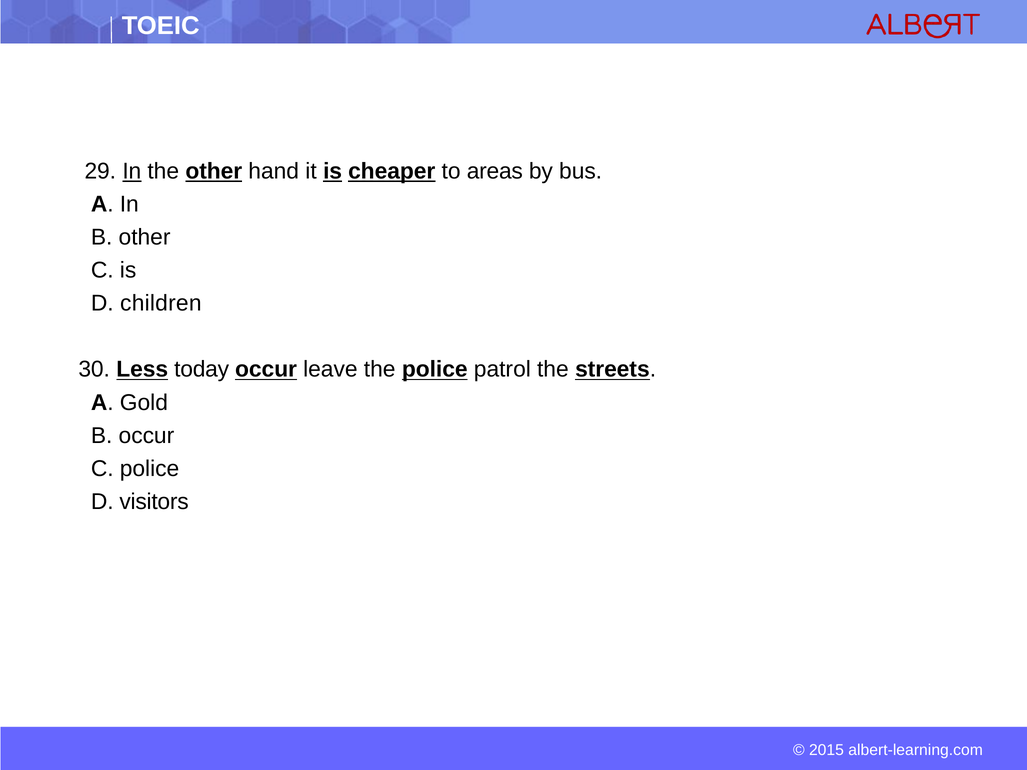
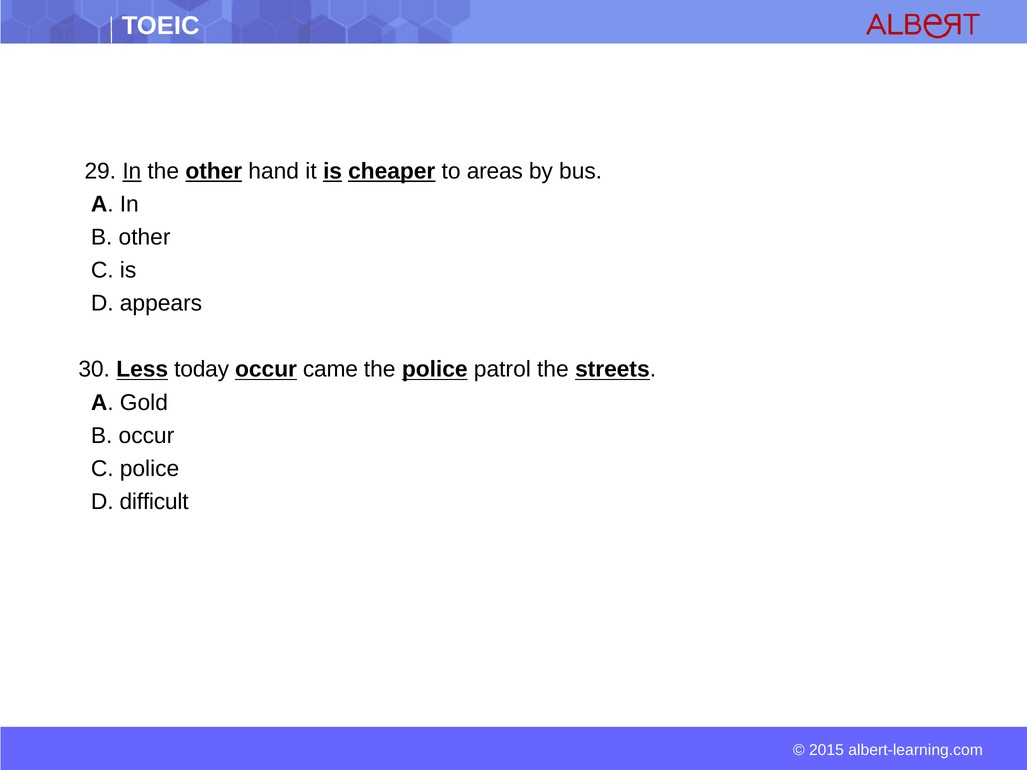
children: children -> appears (161, 303)
leave: leave -> came (330, 370)
visitors: visitors -> difficult (154, 502)
